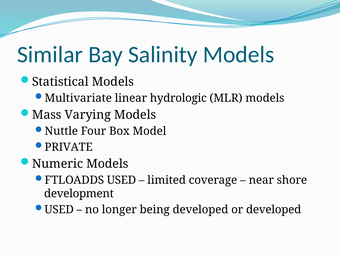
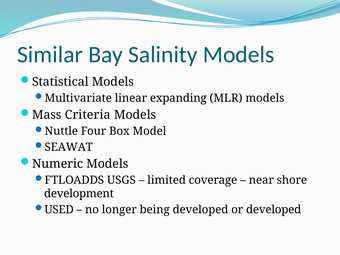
hydrologic: hydrologic -> expanding (178, 98)
Varying: Varying -> Criteria (88, 115)
PRIVATE: PRIVATE -> SEAWAT (69, 147)
FTLOADDS USED: USED -> USGS (121, 180)
